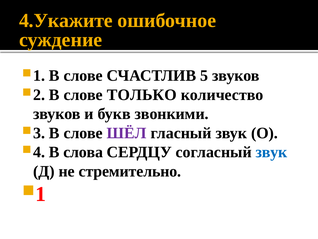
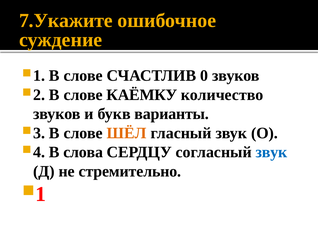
4.Укажите: 4.Укажите -> 7.Укажите (66, 21)
5: 5 -> 0 (204, 76)
ТОЛЬКО: ТОЛЬКО -> КАЁМКУ (142, 95)
звонкими: звонкими -> варианты (172, 114)
ШЁЛ colour: purple -> orange (127, 133)
